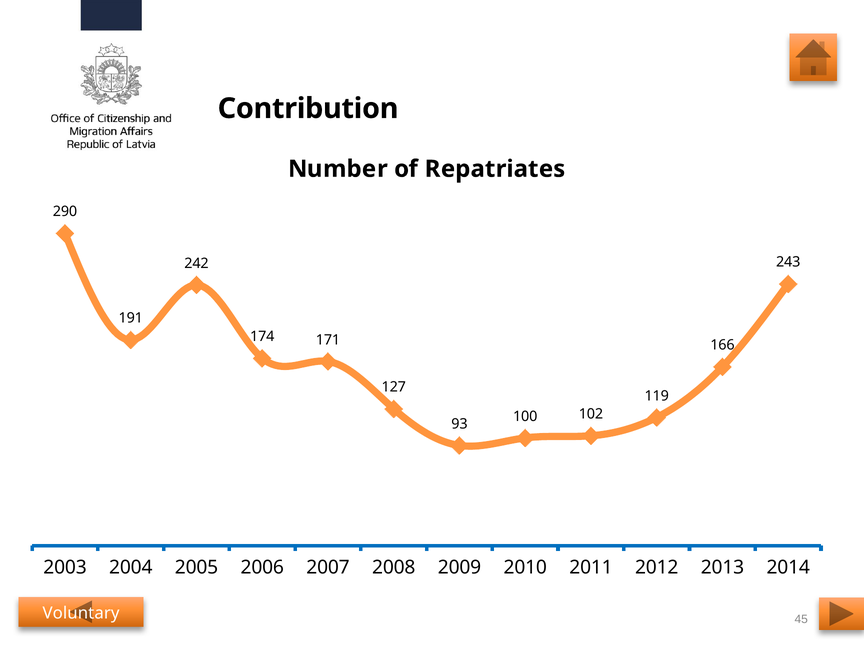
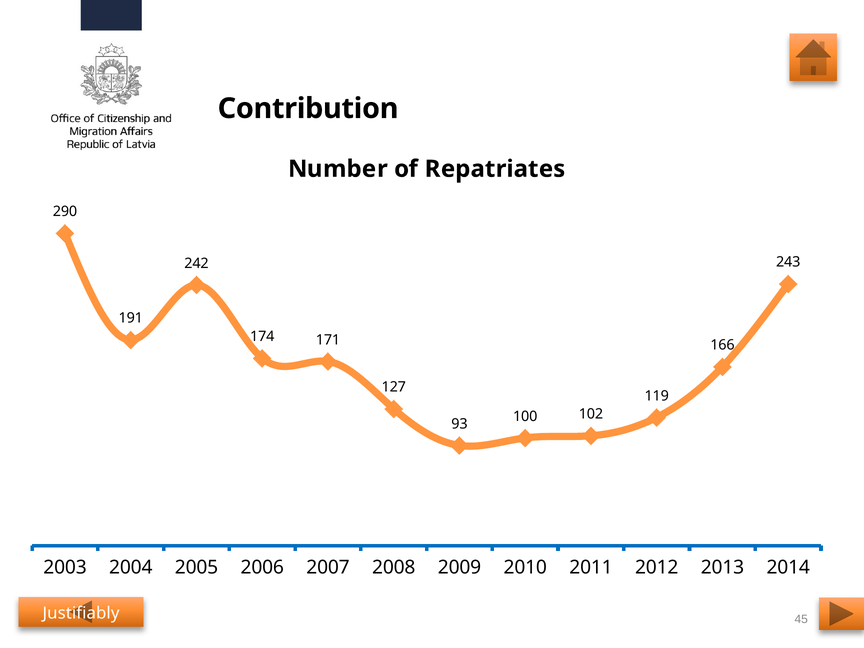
Voluntary: Voluntary -> Justifiably (81, 613)
